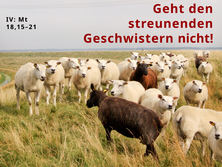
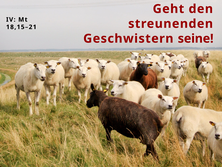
nicht: nicht -> seine (196, 38)
